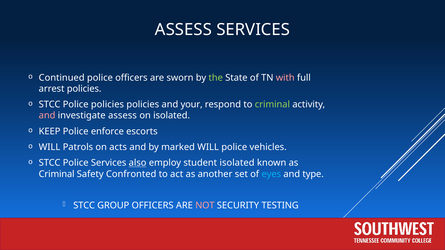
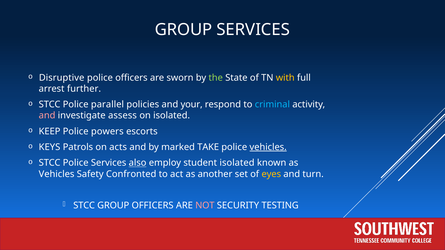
ASSESS: ASSESS -> GROUP (184, 30)
Continued: Continued -> Disruptive (62, 78)
with colour: pink -> yellow (285, 78)
arrest policies: policies -> further (84, 89)
Police policies: policies -> parallel (107, 105)
criminal colour: light green -> light blue (272, 105)
enforce: enforce -> powers (107, 132)
WILL: WILL -> KEYS (50, 147)
marked WILL: WILL -> TAKE (208, 147)
vehicles underline: none -> present (268, 147)
Criminal: Criminal -> Vehicles (57, 174)
eyes colour: light blue -> yellow (271, 174)
type: type -> turn (313, 174)
